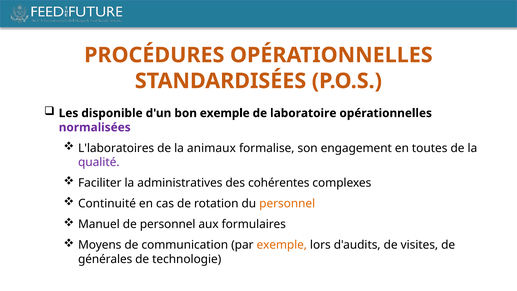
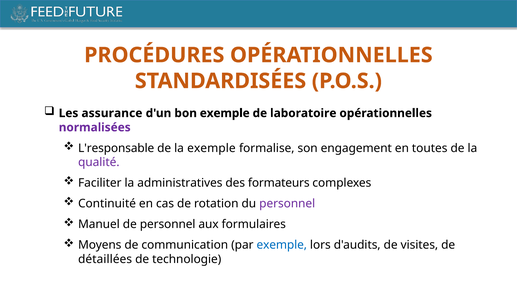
disponible: disponible -> assurance (112, 113)
L'laboratoires: L'laboratoires -> L'responsable (116, 148)
la animaux: animaux -> exemple (211, 148)
cohérentes: cohérentes -> formateurs (279, 183)
personnel colour: orange -> purple (287, 204)
exemple colour: orange -> blue (282, 245)
générales: générales -> détaillées (105, 259)
